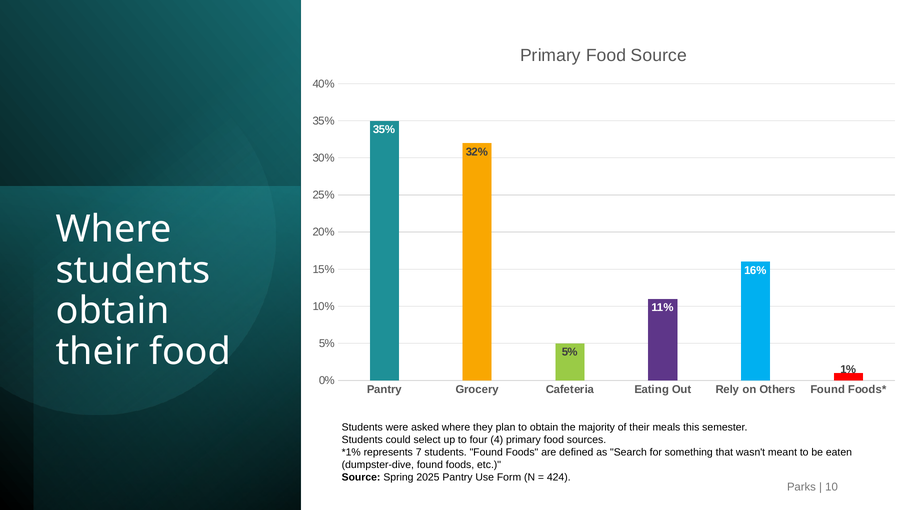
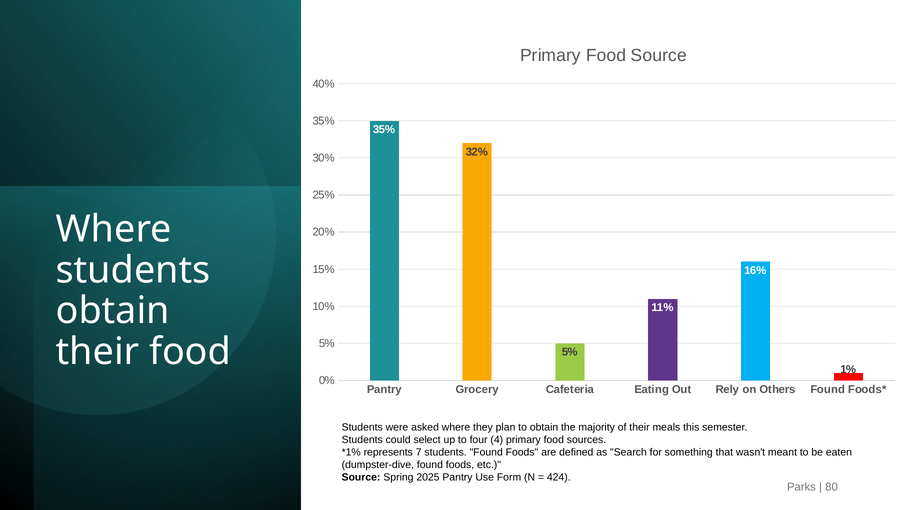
10: 10 -> 80 (832, 487)
